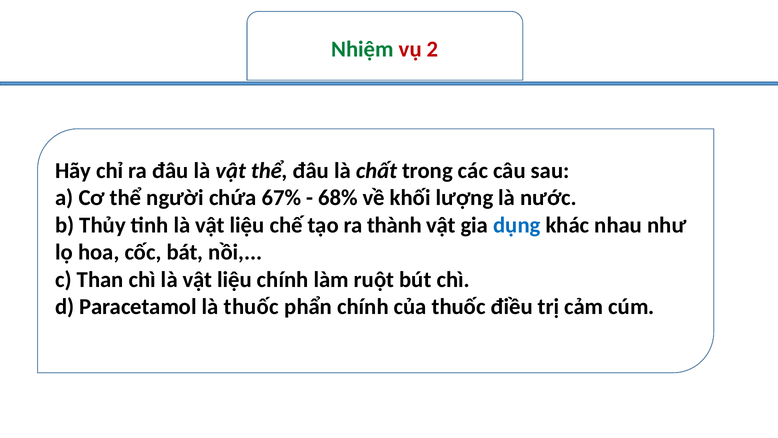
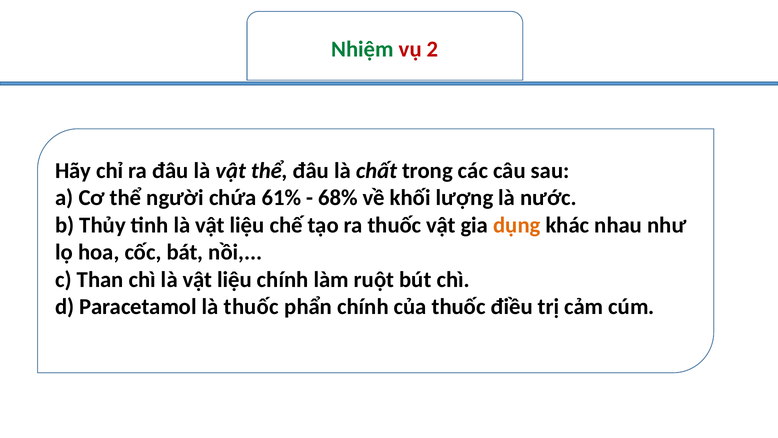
67%: 67% -> 61% (281, 198)
ra thành: thành -> thuốc (394, 225)
dụng colour: blue -> orange (517, 225)
